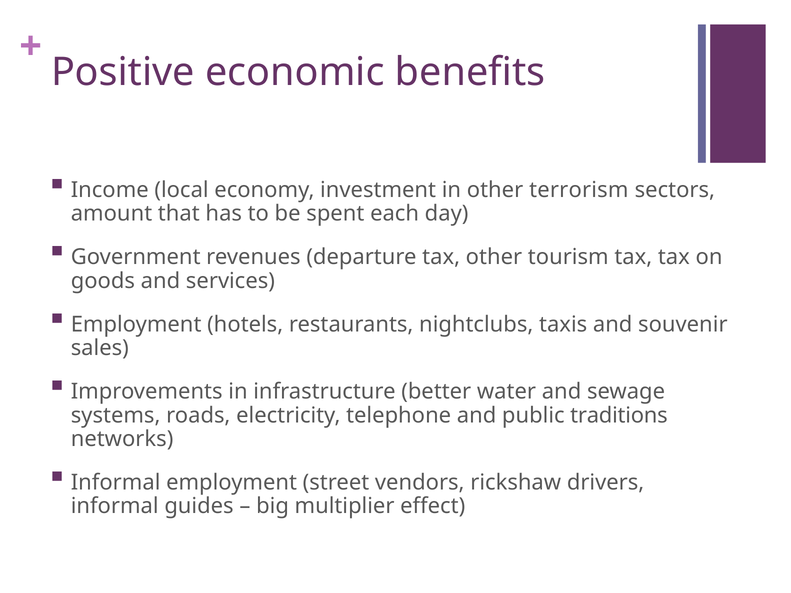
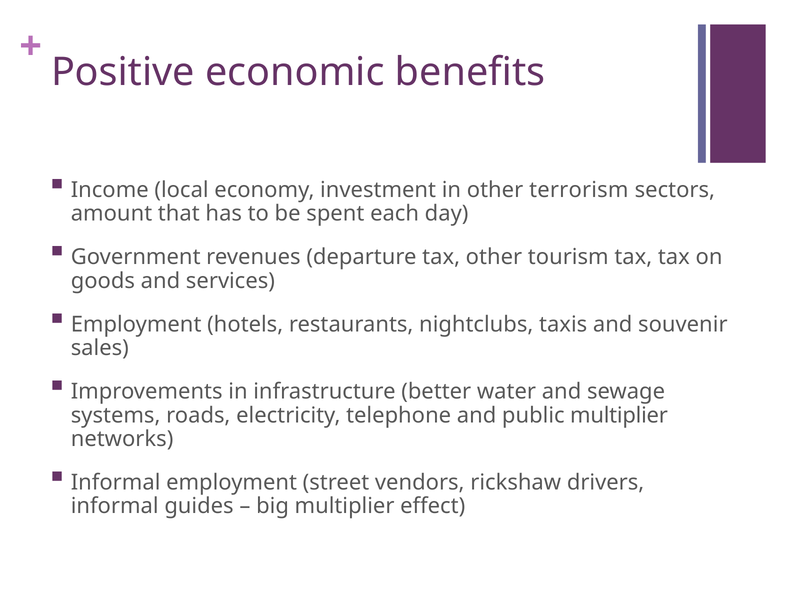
public traditions: traditions -> multiplier (619, 415)
